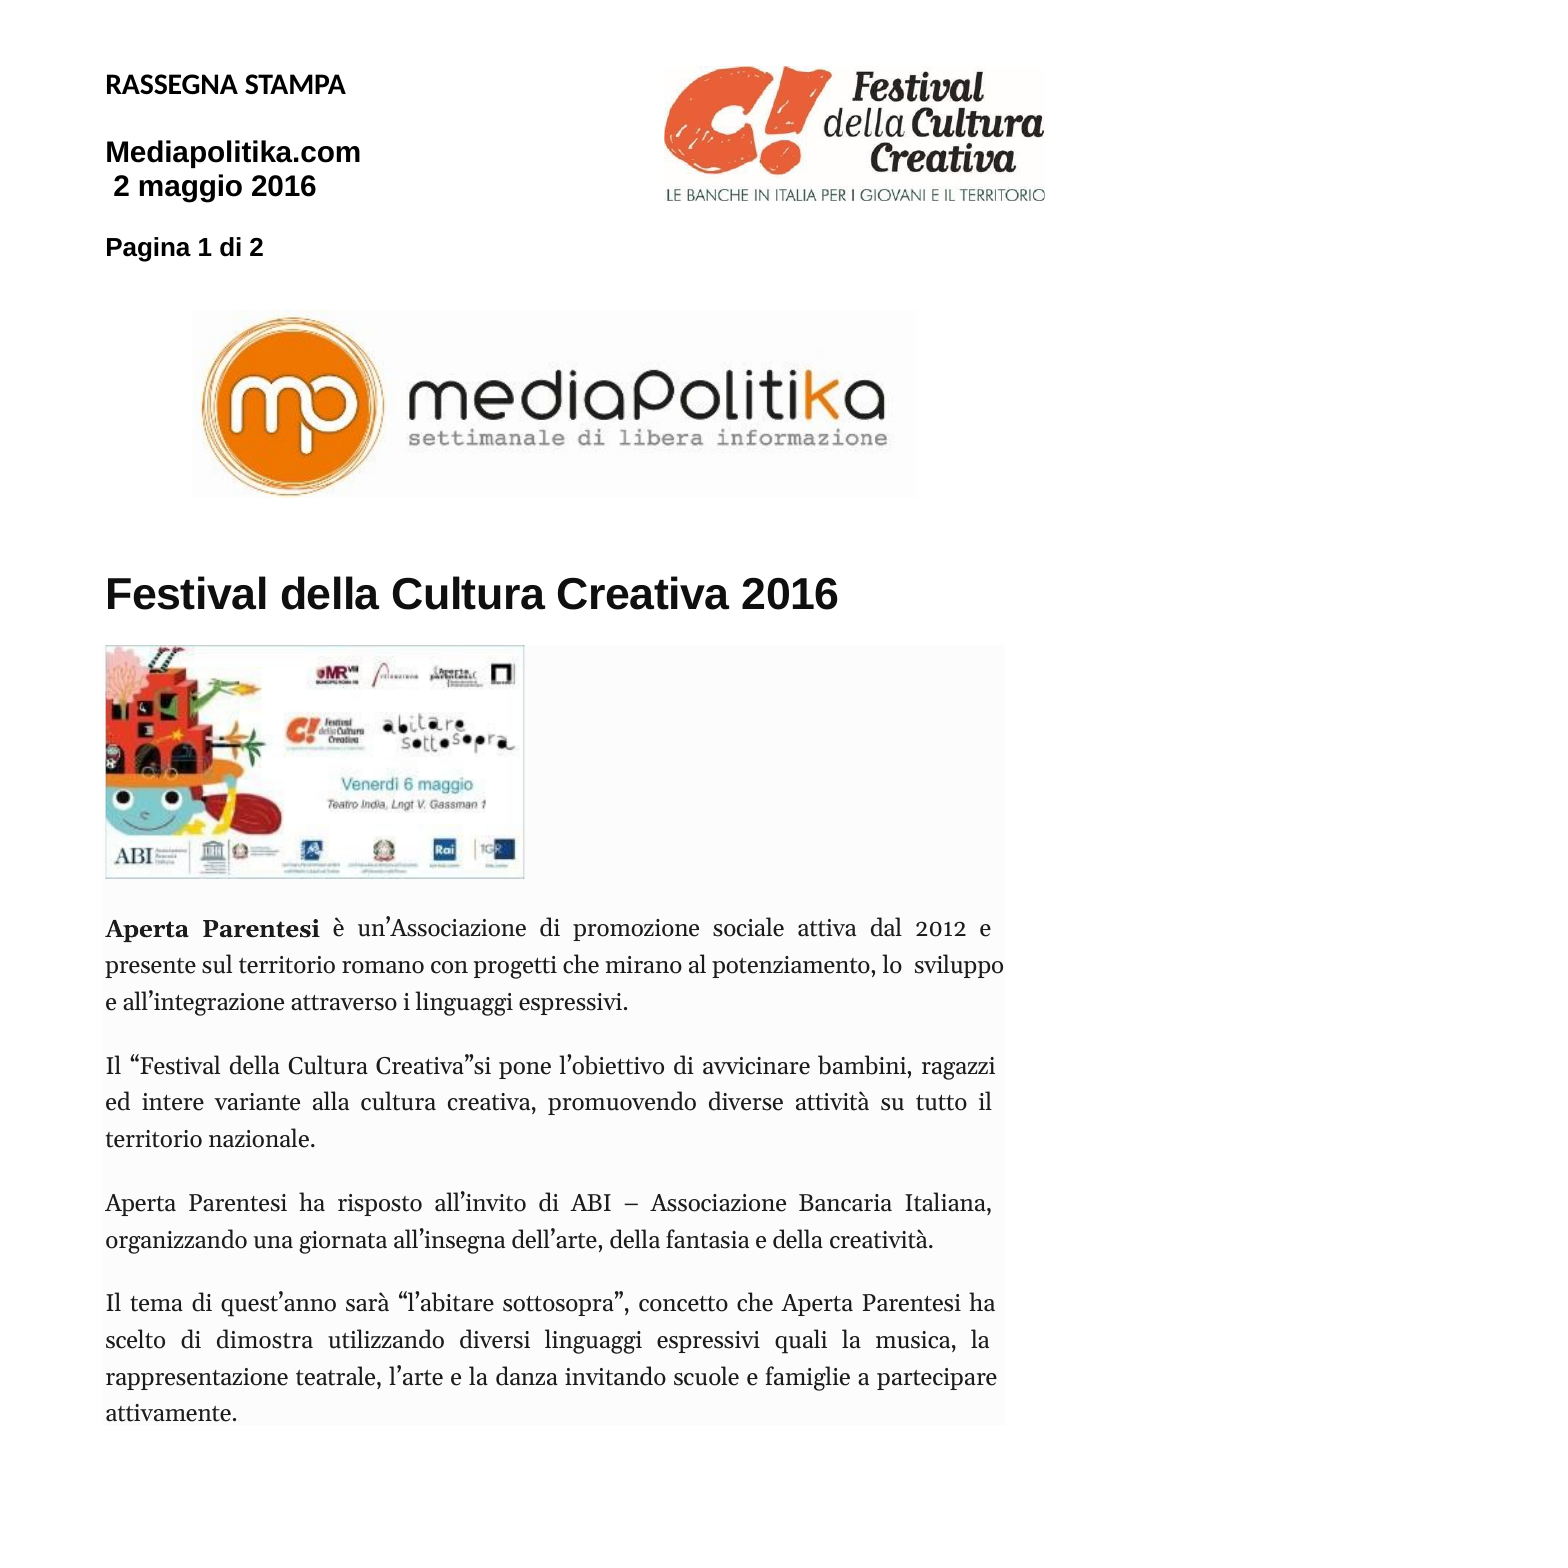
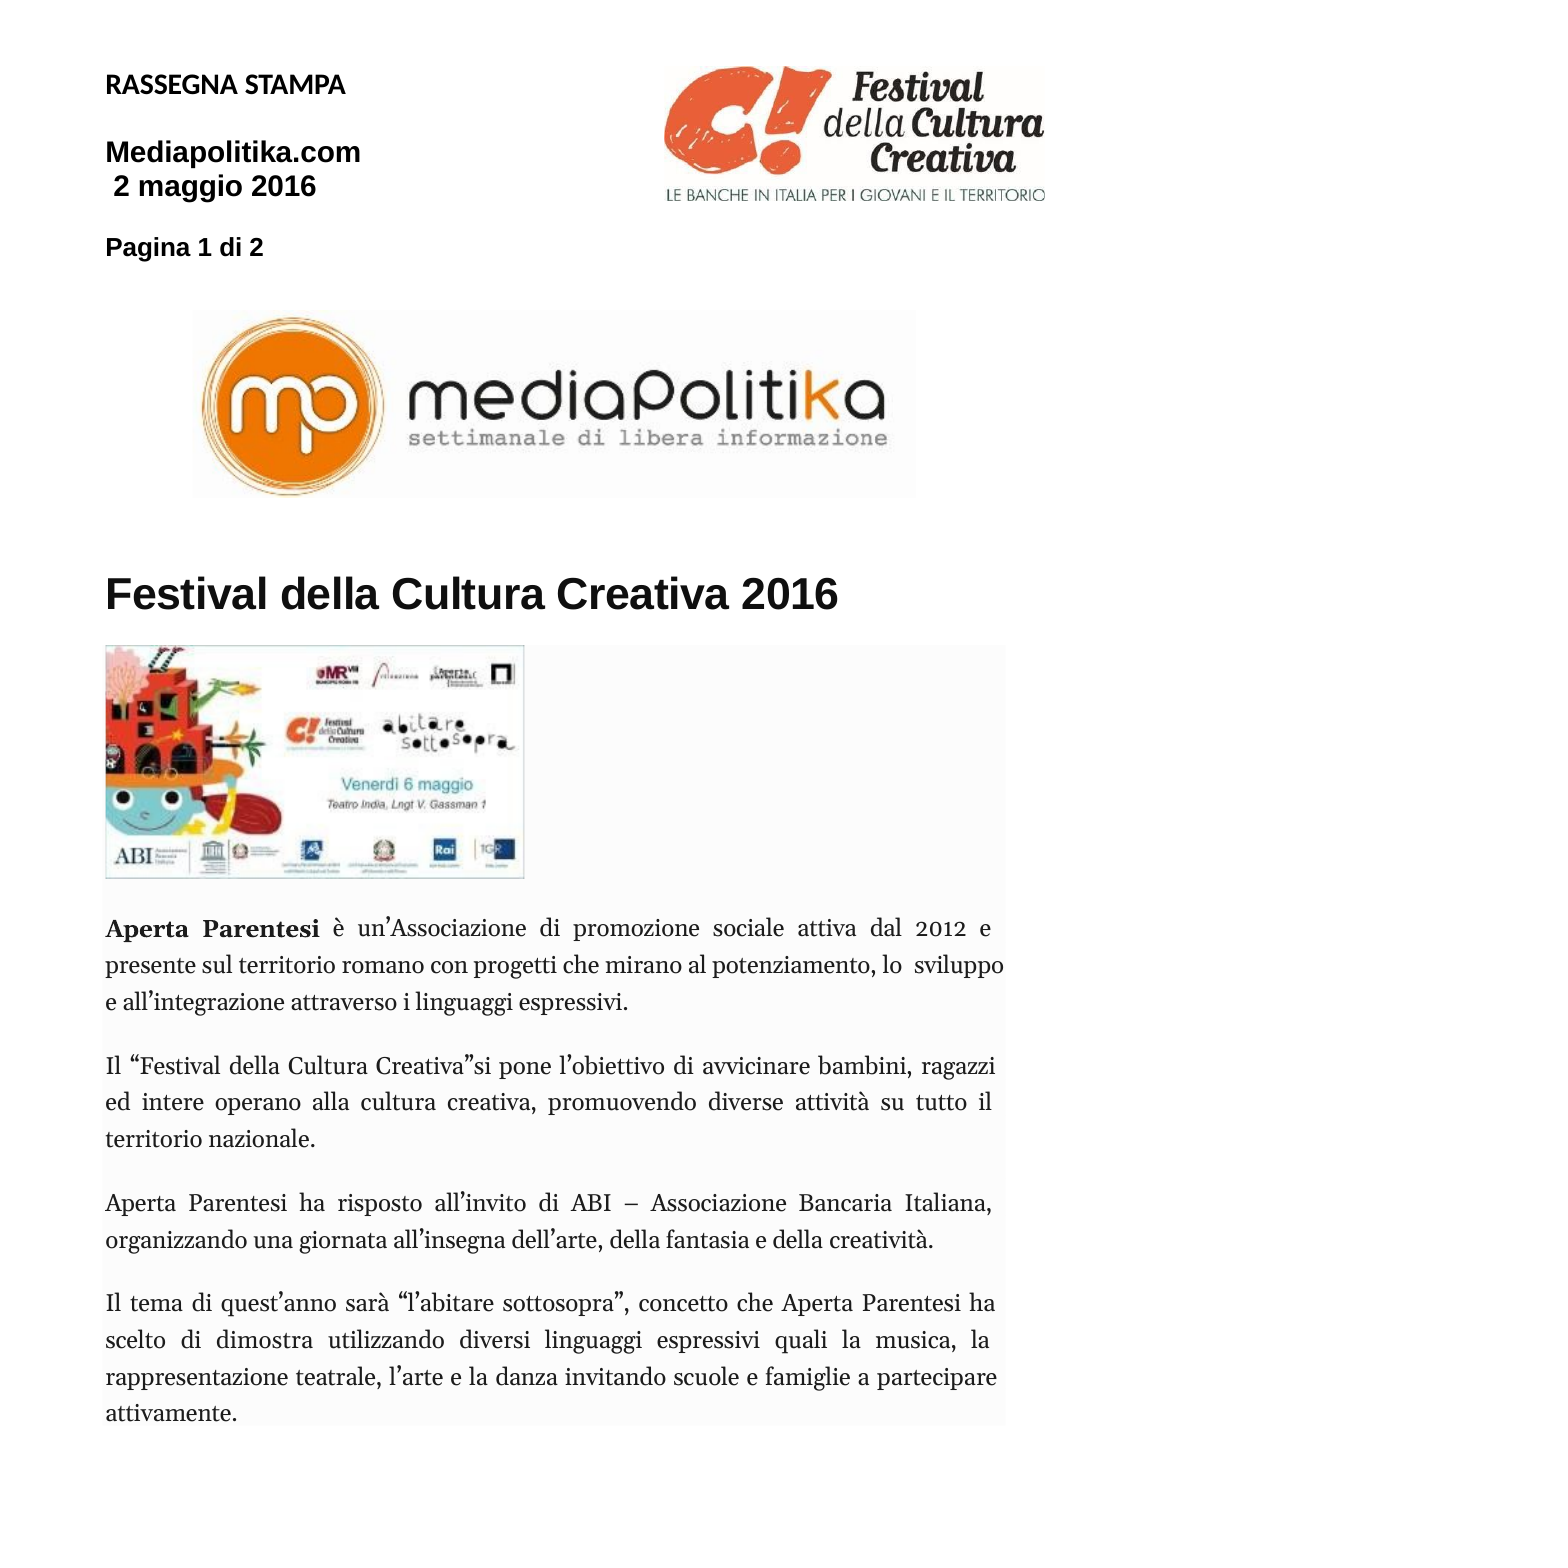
variante: variante -> operano (258, 1103)
